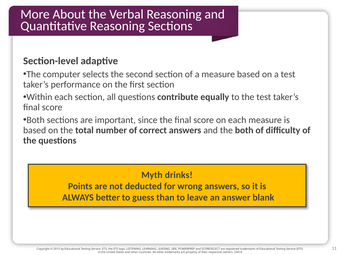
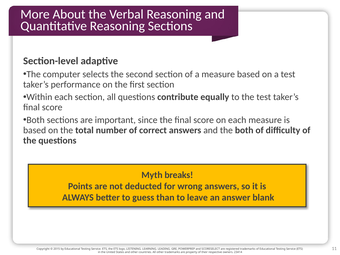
drinks: drinks -> breaks (179, 175)
